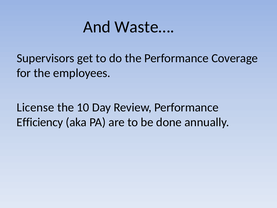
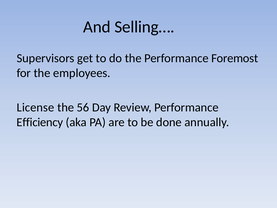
Waste…: Waste… -> Selling… (145, 27)
Coverage: Coverage -> Foremost (235, 58)
10: 10 -> 56 (83, 107)
